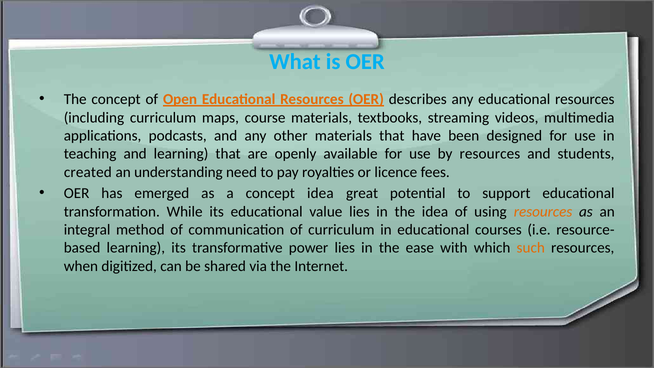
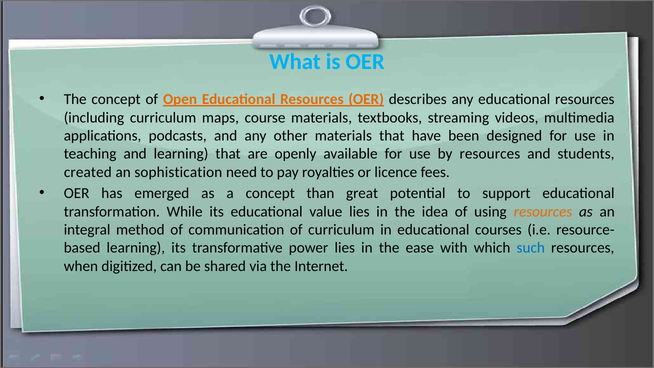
understanding: understanding -> sophistication (178, 172)
concept idea: idea -> than (321, 193)
such colour: orange -> blue (531, 248)
